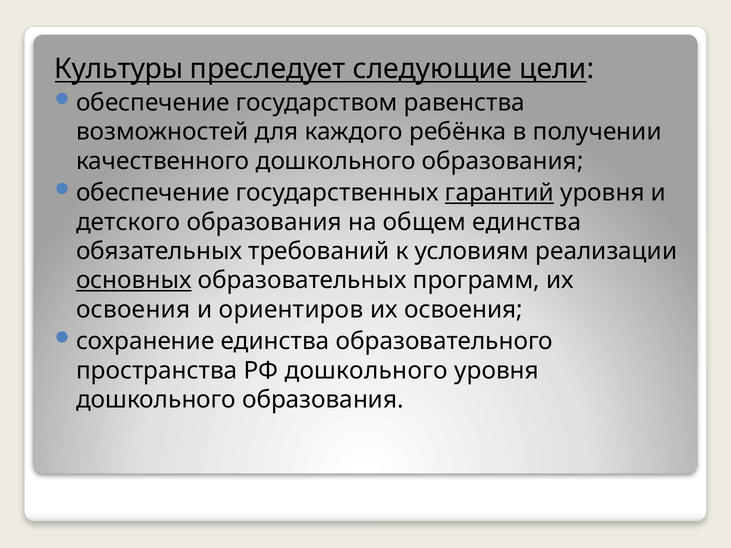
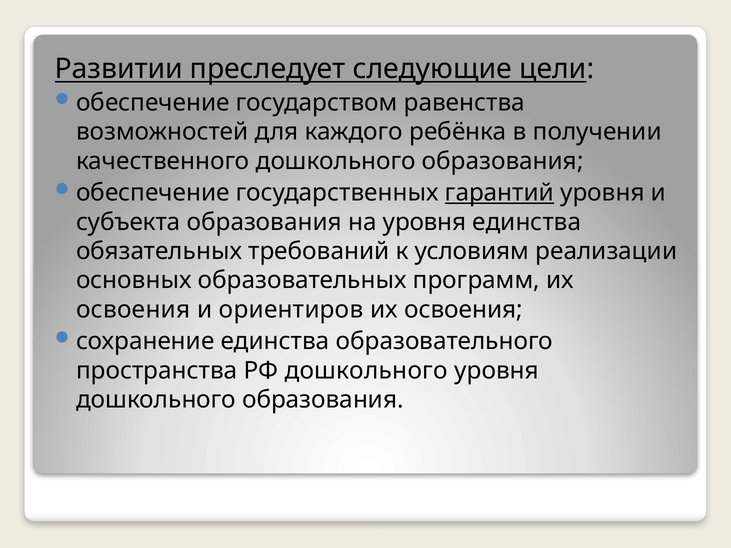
Культуры: Культуры -> Развитии (119, 69)
детского: детского -> субъекта (128, 222)
на общем: общем -> уровня (425, 222)
основных underline: present -> none (134, 281)
